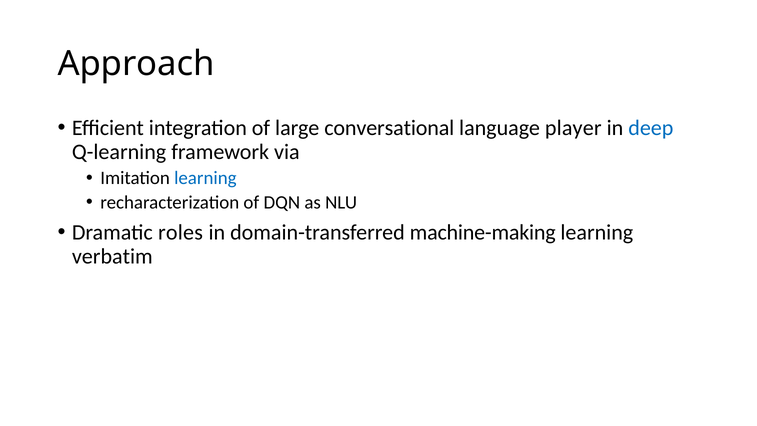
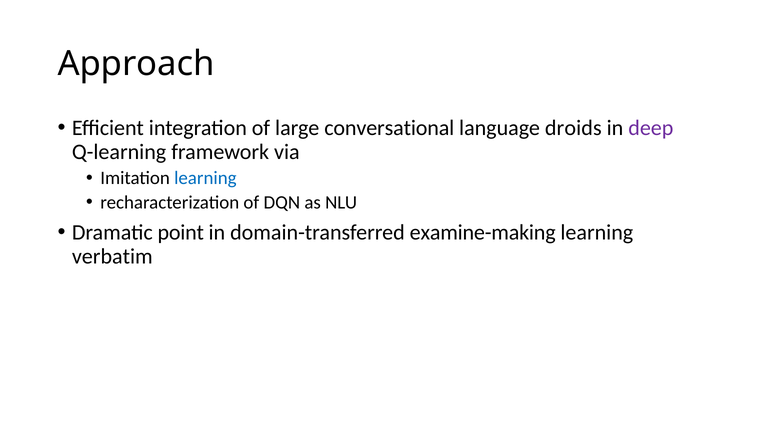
player: player -> droids (573, 128)
deep colour: blue -> purple (651, 128)
roles: roles -> point (181, 232)
machine-making: machine-making -> examine-making (483, 232)
